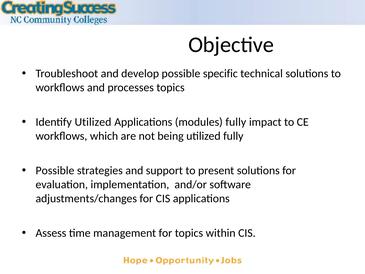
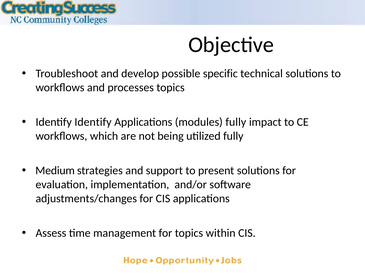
Identify Utilized: Utilized -> Identify (93, 122)
Possible: Possible -> Medium (55, 170)
